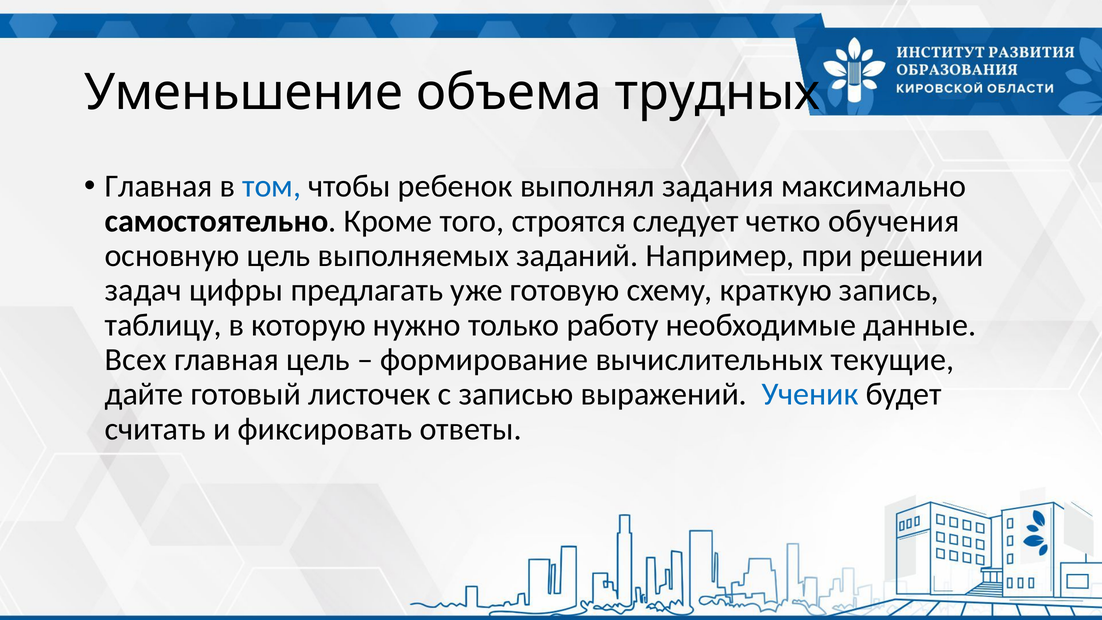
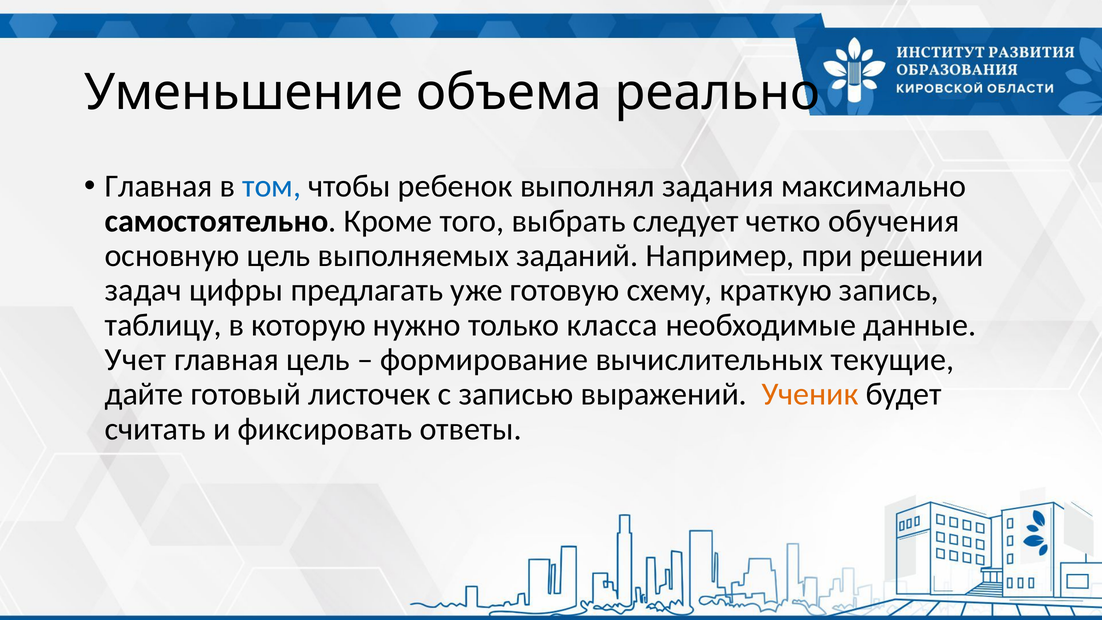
трудных: трудных -> реально (718, 93)
строятся: строятся -> выбрать (569, 221)
работу: работу -> класса (612, 325)
Всех: Всех -> Учет (136, 360)
Ученик colour: blue -> orange (810, 394)
